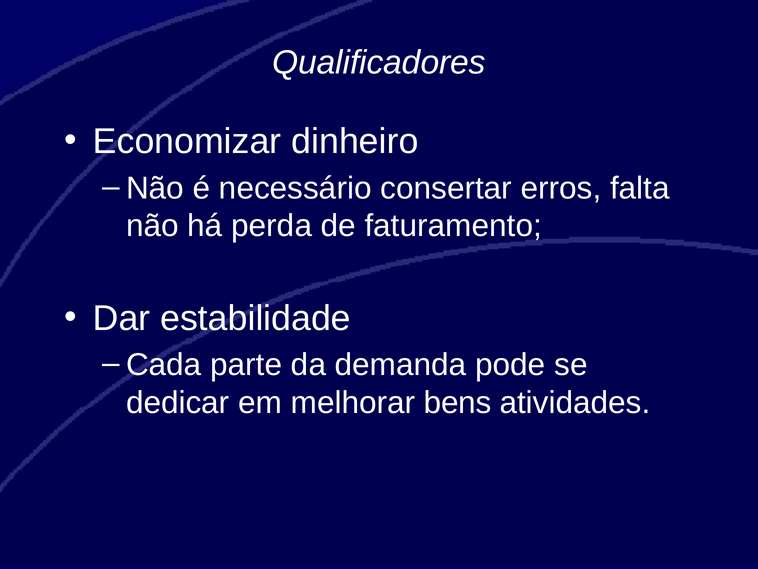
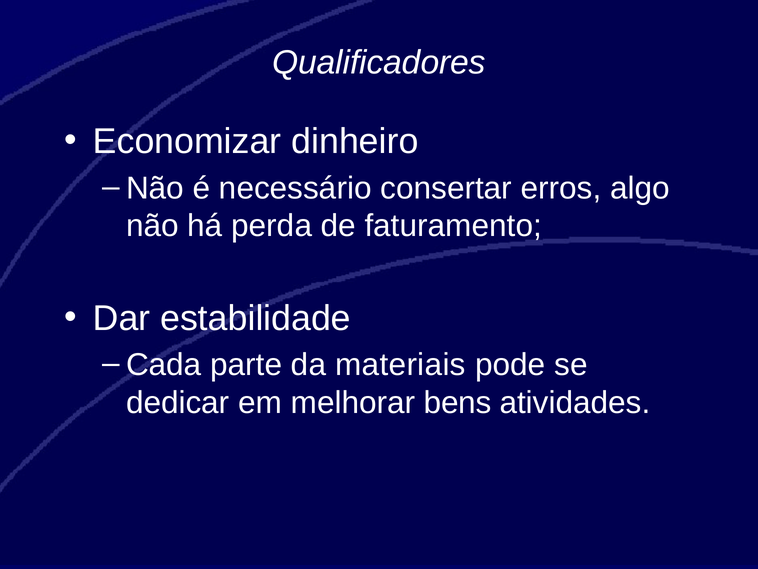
falta: falta -> algo (640, 188)
demanda: demanda -> materiais (400, 364)
